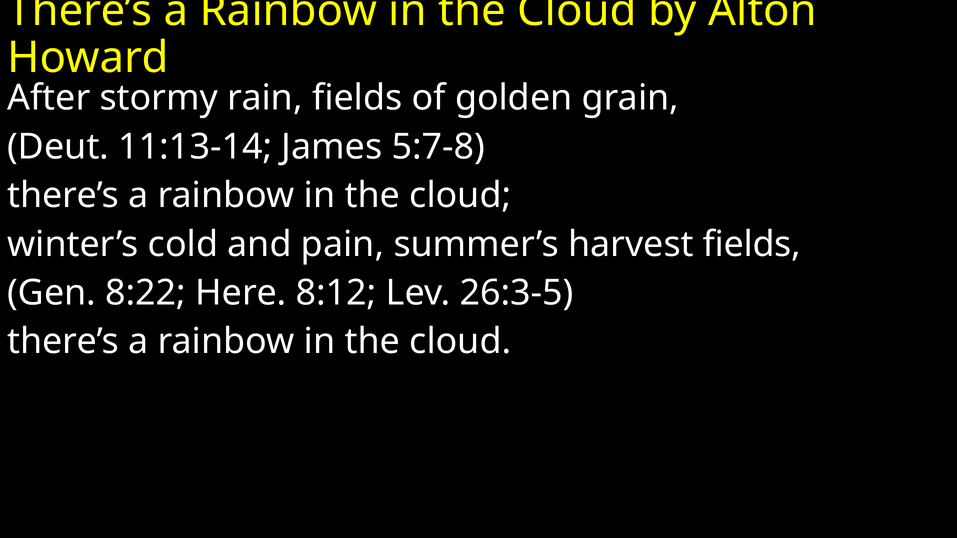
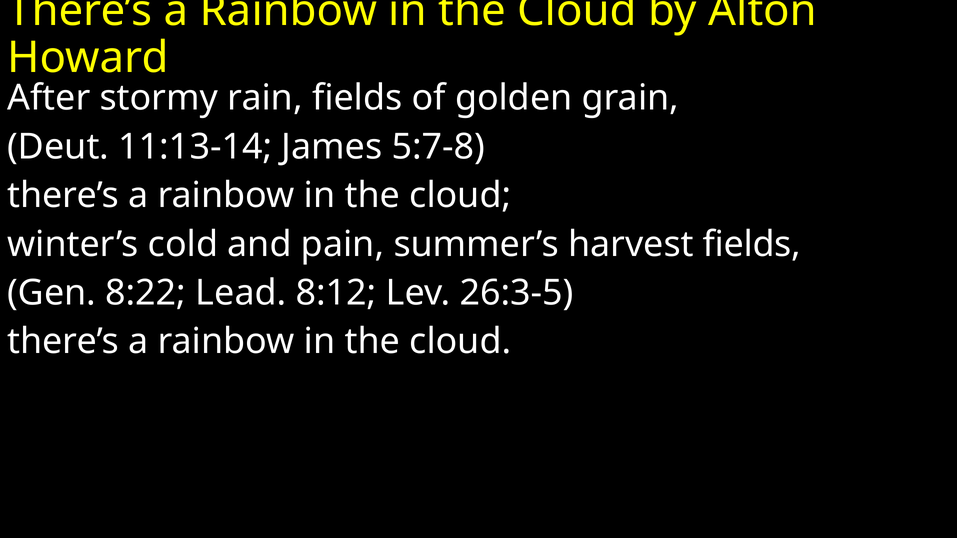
Here: Here -> Lead (241, 293)
